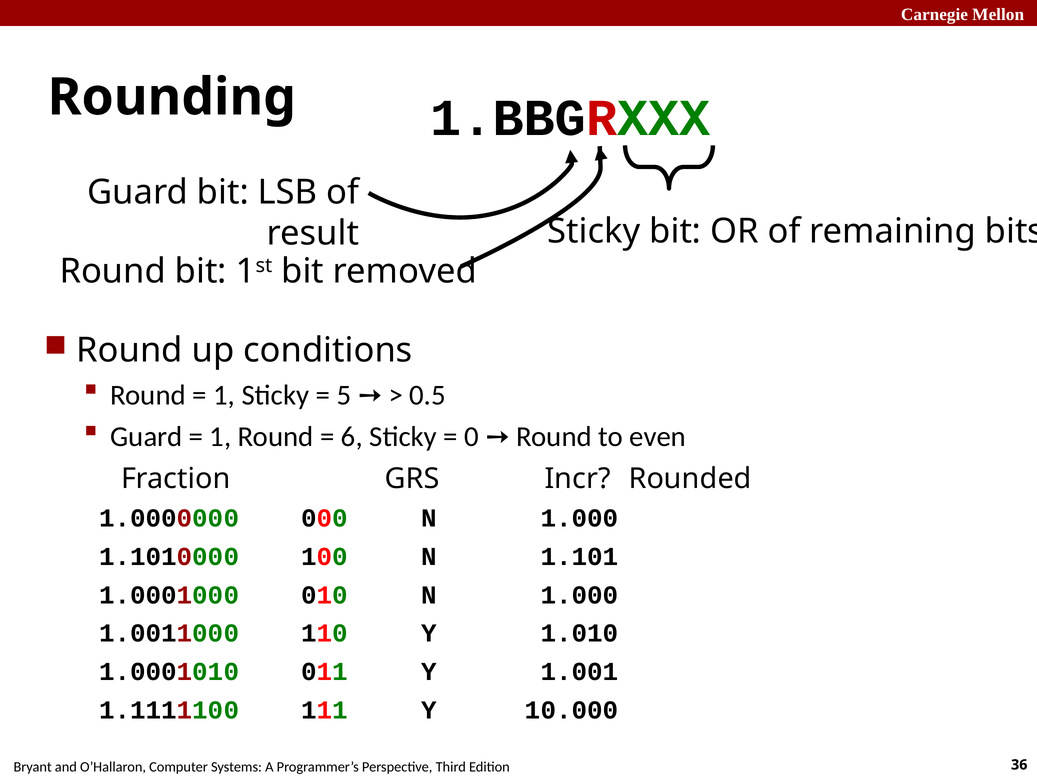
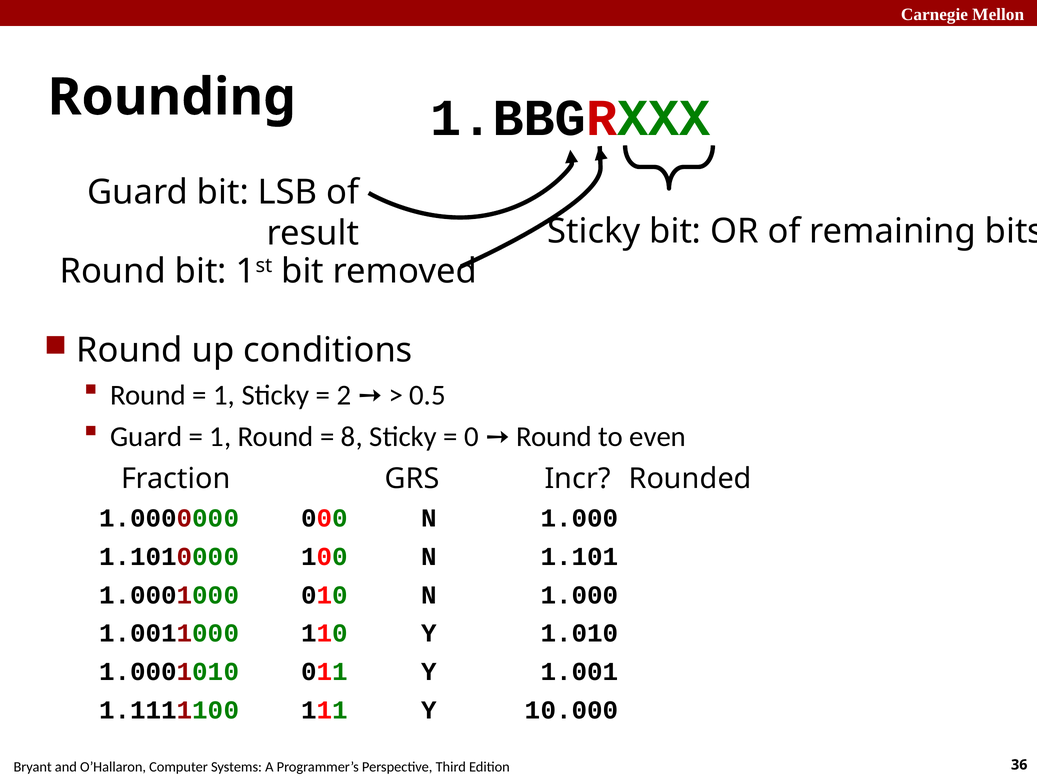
5: 5 -> 2 (344, 395)
6: 6 -> 8 (352, 437)
